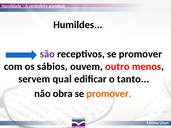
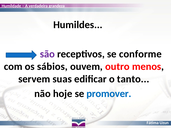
receptivos se promover: promover -> conforme (140, 54)
qual: qual -> suas (62, 79)
obra: obra -> hoje (63, 94)
promover colour: orange -> blue (109, 94)
